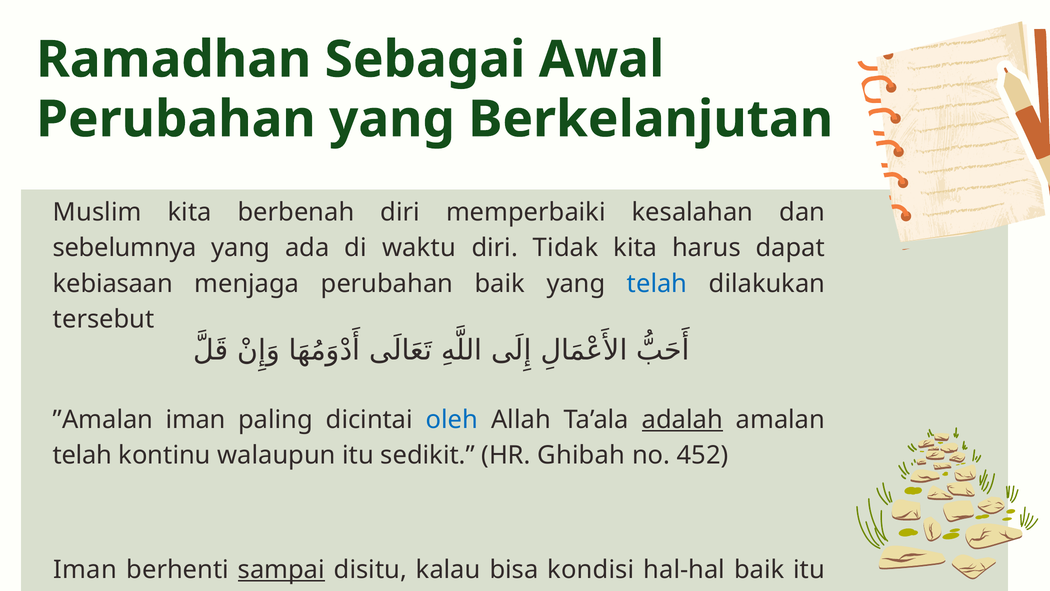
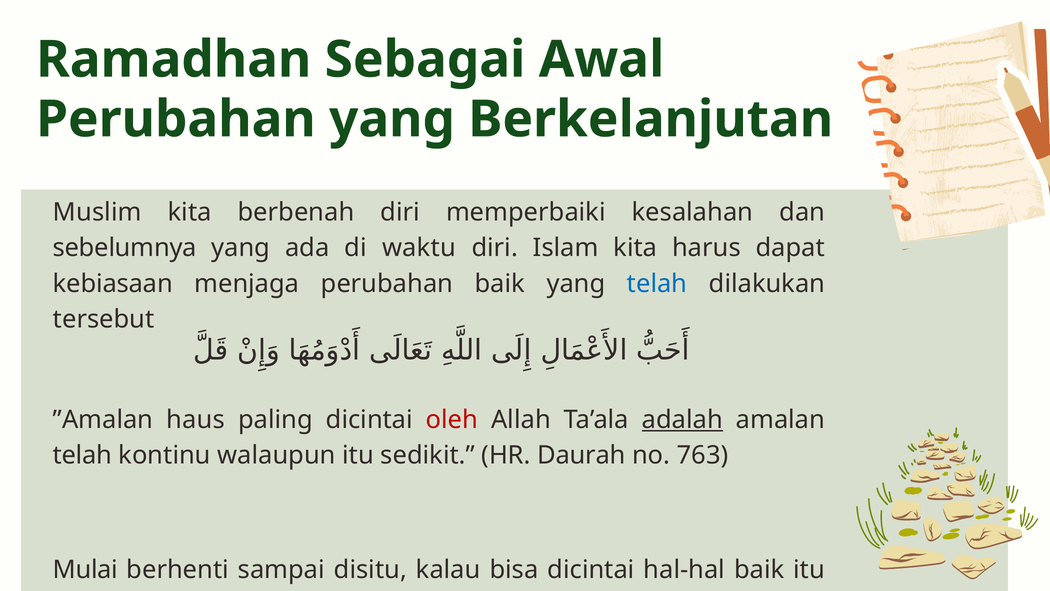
Tidak: Tidak -> Islam (566, 248)
”Amalan iman: iman -> haus (196, 419)
oleh colour: blue -> red (452, 419)
Ghibah: Ghibah -> Daurah (582, 455)
452: 452 -> 763 (703, 455)
Iman: Iman -> Mulai (85, 569)
sampai underline: present -> none (281, 569)
bisa kondisi: kondisi -> dicintai (591, 569)
